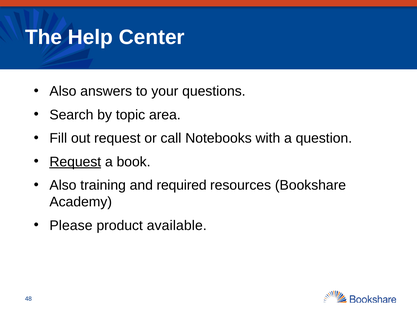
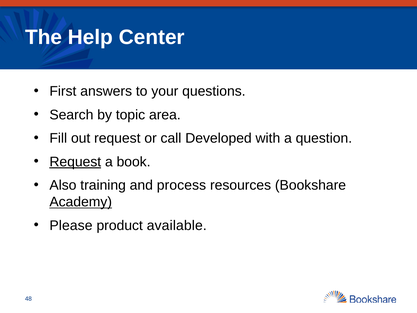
Also: Also -> First (63, 91)
Notebooks: Notebooks -> Developed (218, 138)
required: required -> process (181, 185)
Academy underline: none -> present (81, 202)
